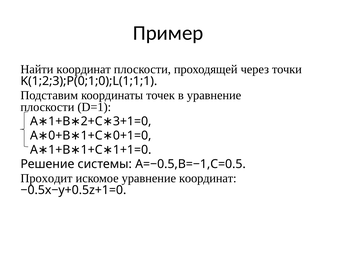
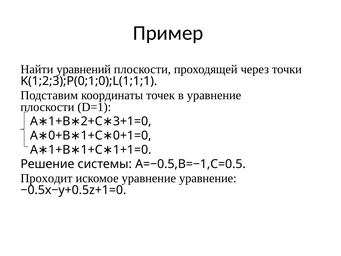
Найти координат: координат -> уравнений (84, 69)
уравнение координат: координат -> уравнение (208, 178)
